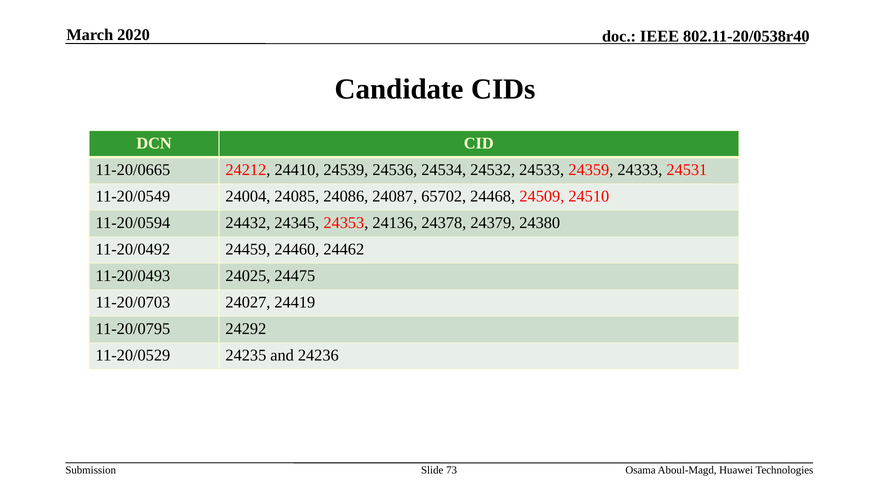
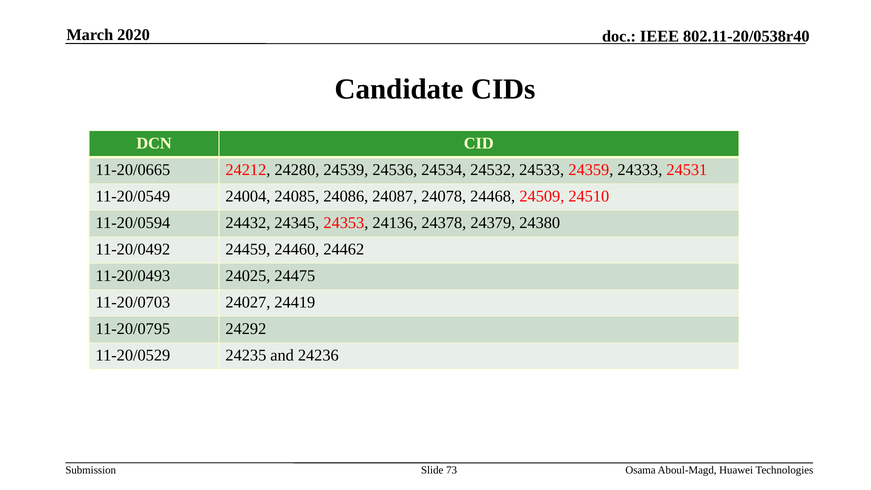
24410: 24410 -> 24280 (297, 170)
65702: 65702 -> 24078 (444, 196)
